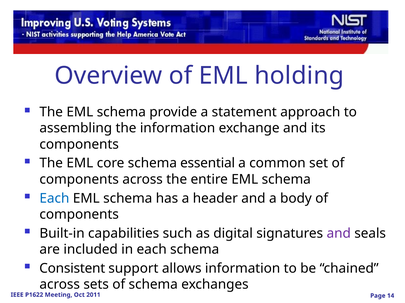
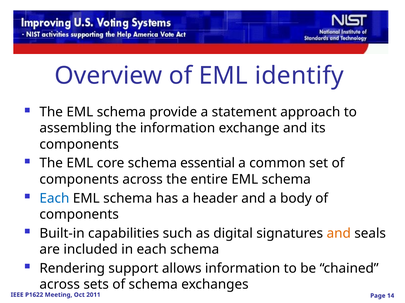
holding: holding -> identify (299, 76)
and colour: purple -> orange (339, 234)
Consistent: Consistent -> Rendering (72, 269)
